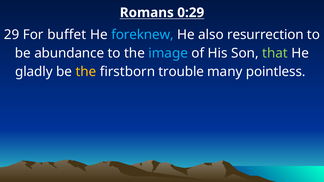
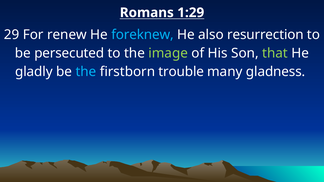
0:29: 0:29 -> 1:29 (191, 13)
buffet: buffet -> renew (67, 35)
abundance: abundance -> persecuted (69, 53)
image colour: light blue -> light green (168, 53)
the colour: yellow -> light blue (86, 72)
pointless: pointless -> gladness (276, 72)
